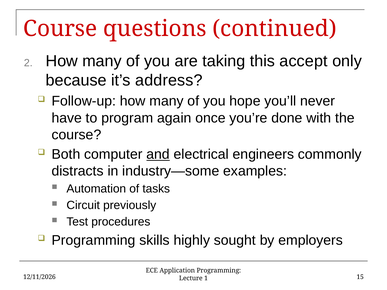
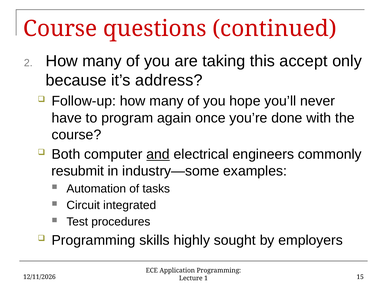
distracts: distracts -> resubmit (78, 171)
previously: previously -> integrated (130, 205)
